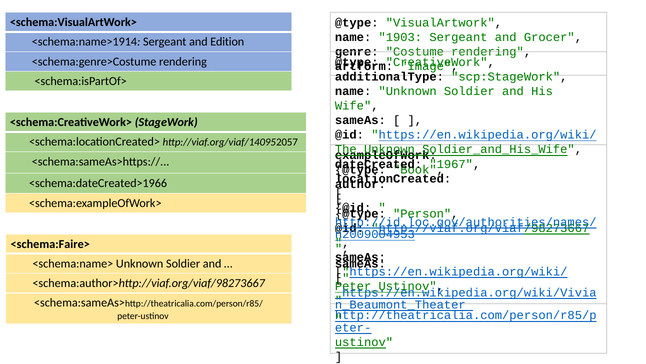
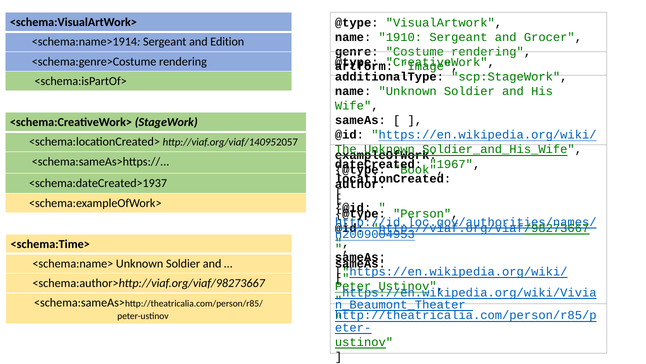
1903: 1903 -> 1910 (400, 37)
<schema:dateCreated>1966: <schema:dateCreated>1966 -> <schema:dateCreated>1937 (98, 183)
<schema:Faire>: <schema:Faire> -> <schema:Time> (50, 244)
